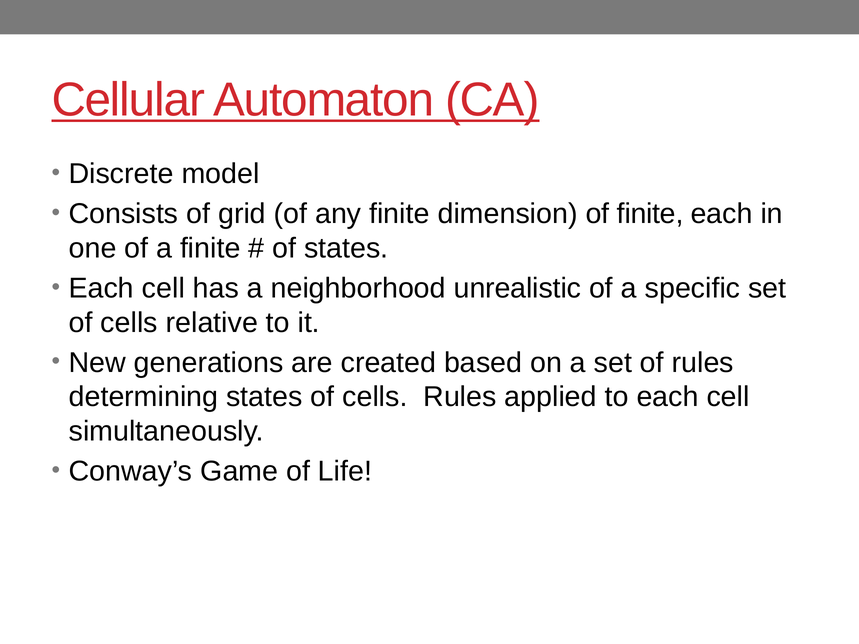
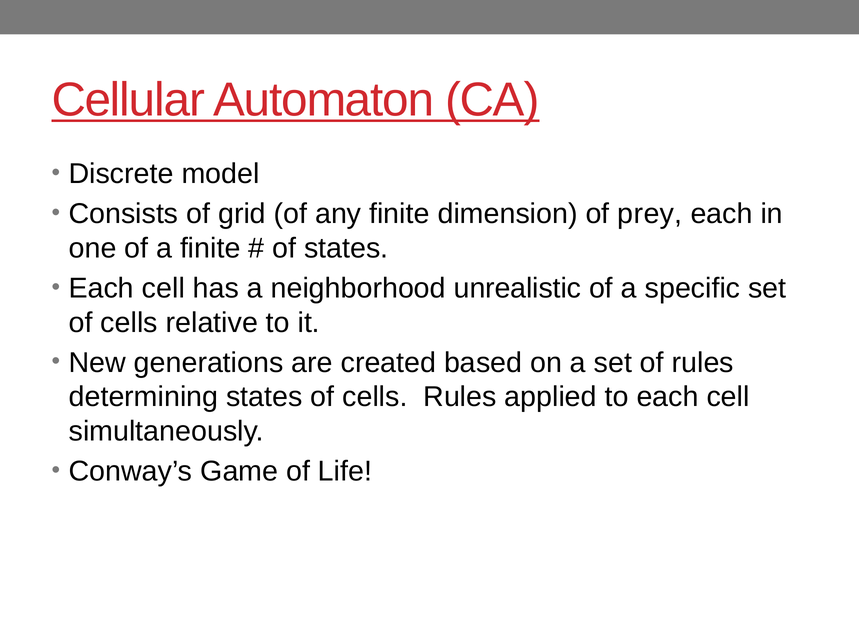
of finite: finite -> prey (650, 214)
